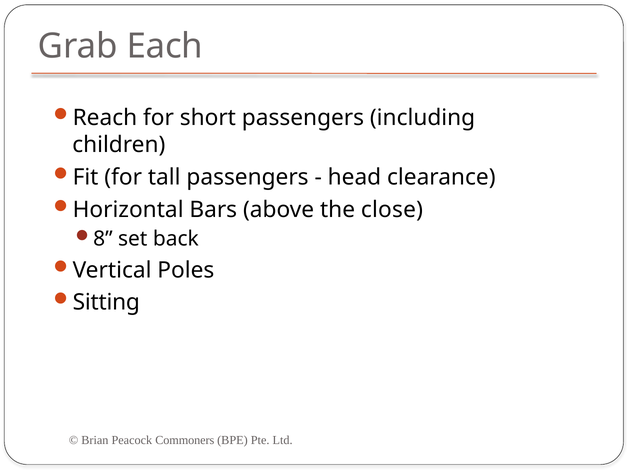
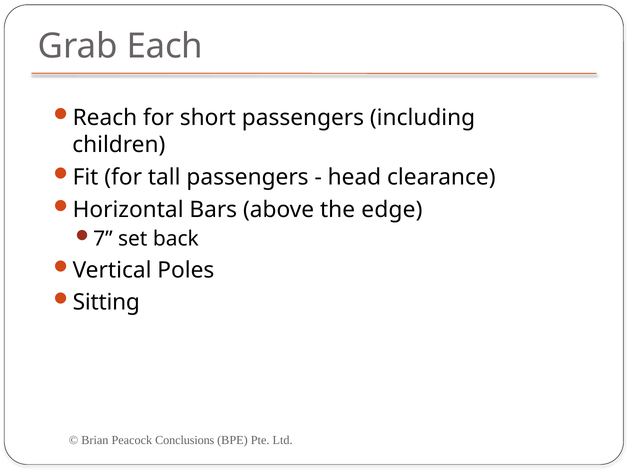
close: close -> edge (392, 210)
8: 8 -> 7 (103, 239)
Commoners: Commoners -> Conclusions (185, 440)
